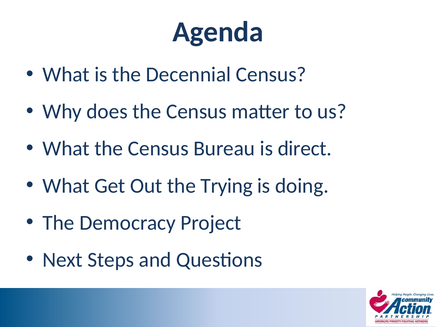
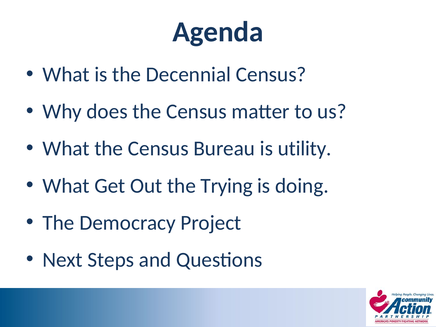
direct: direct -> utility (305, 149)
